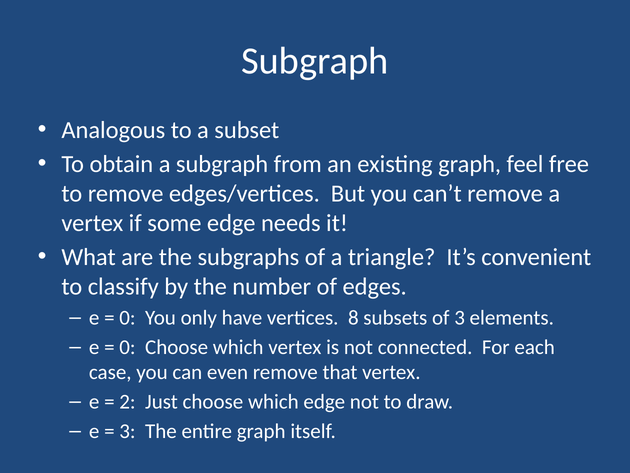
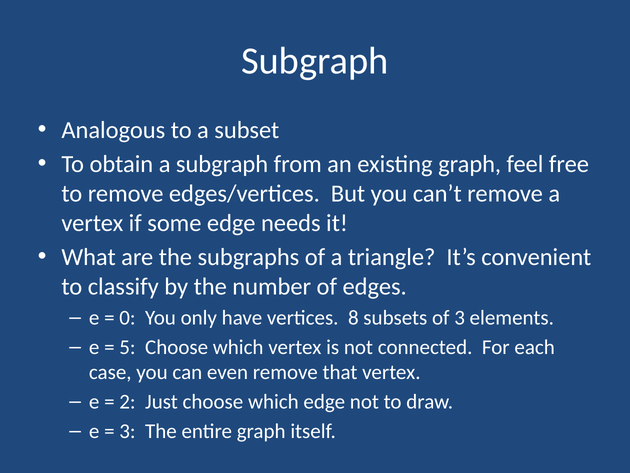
0: 0 -> 5 (127, 347)
